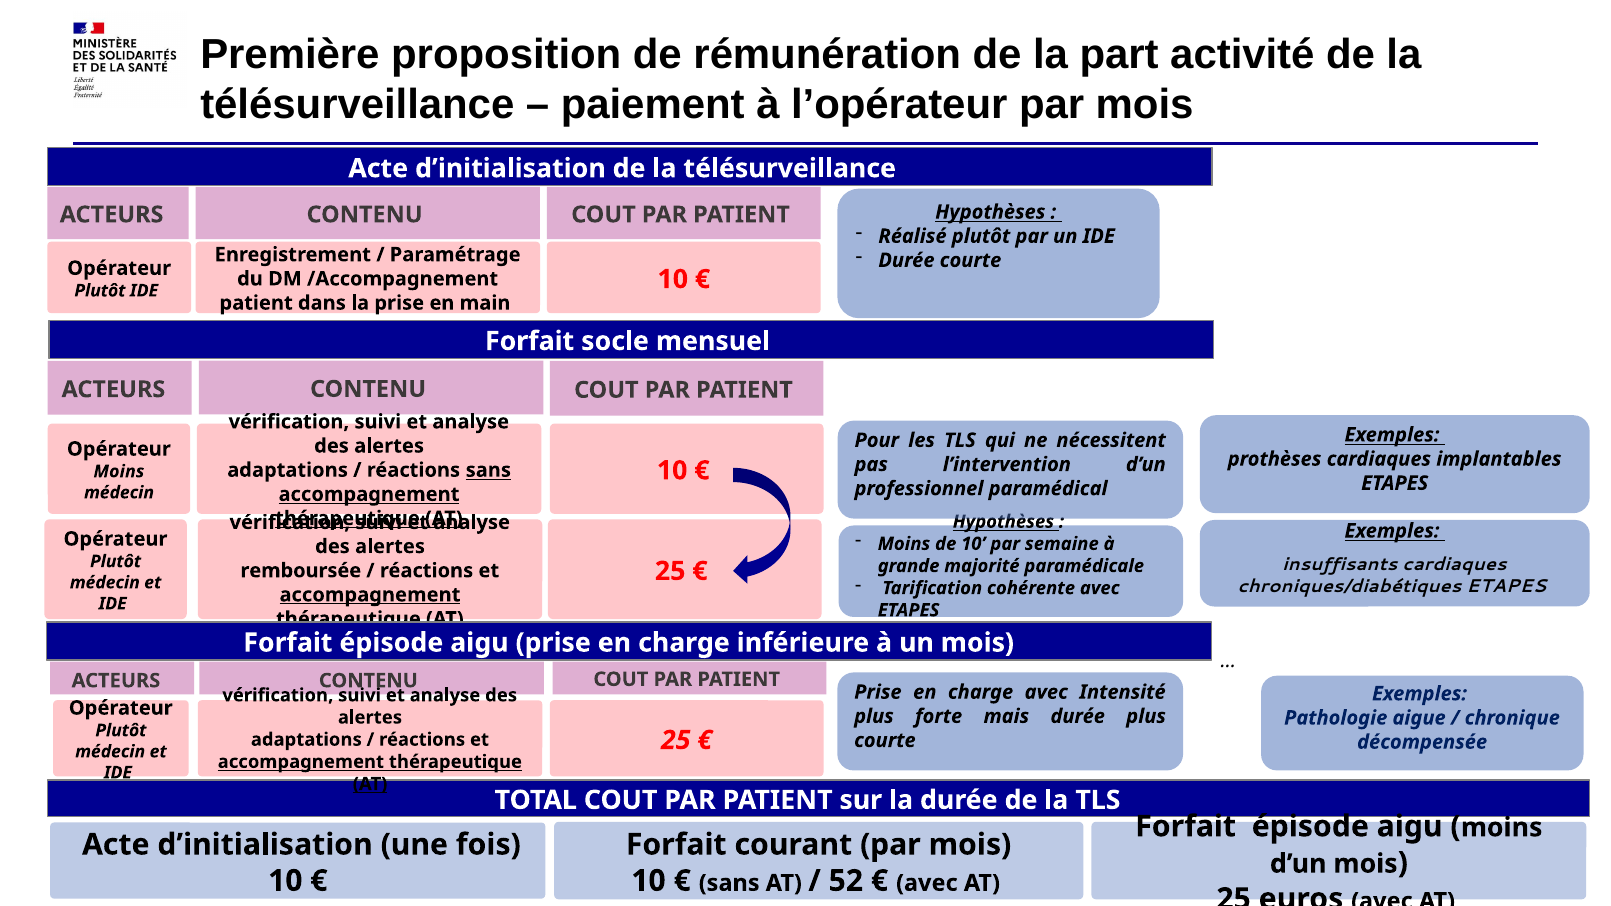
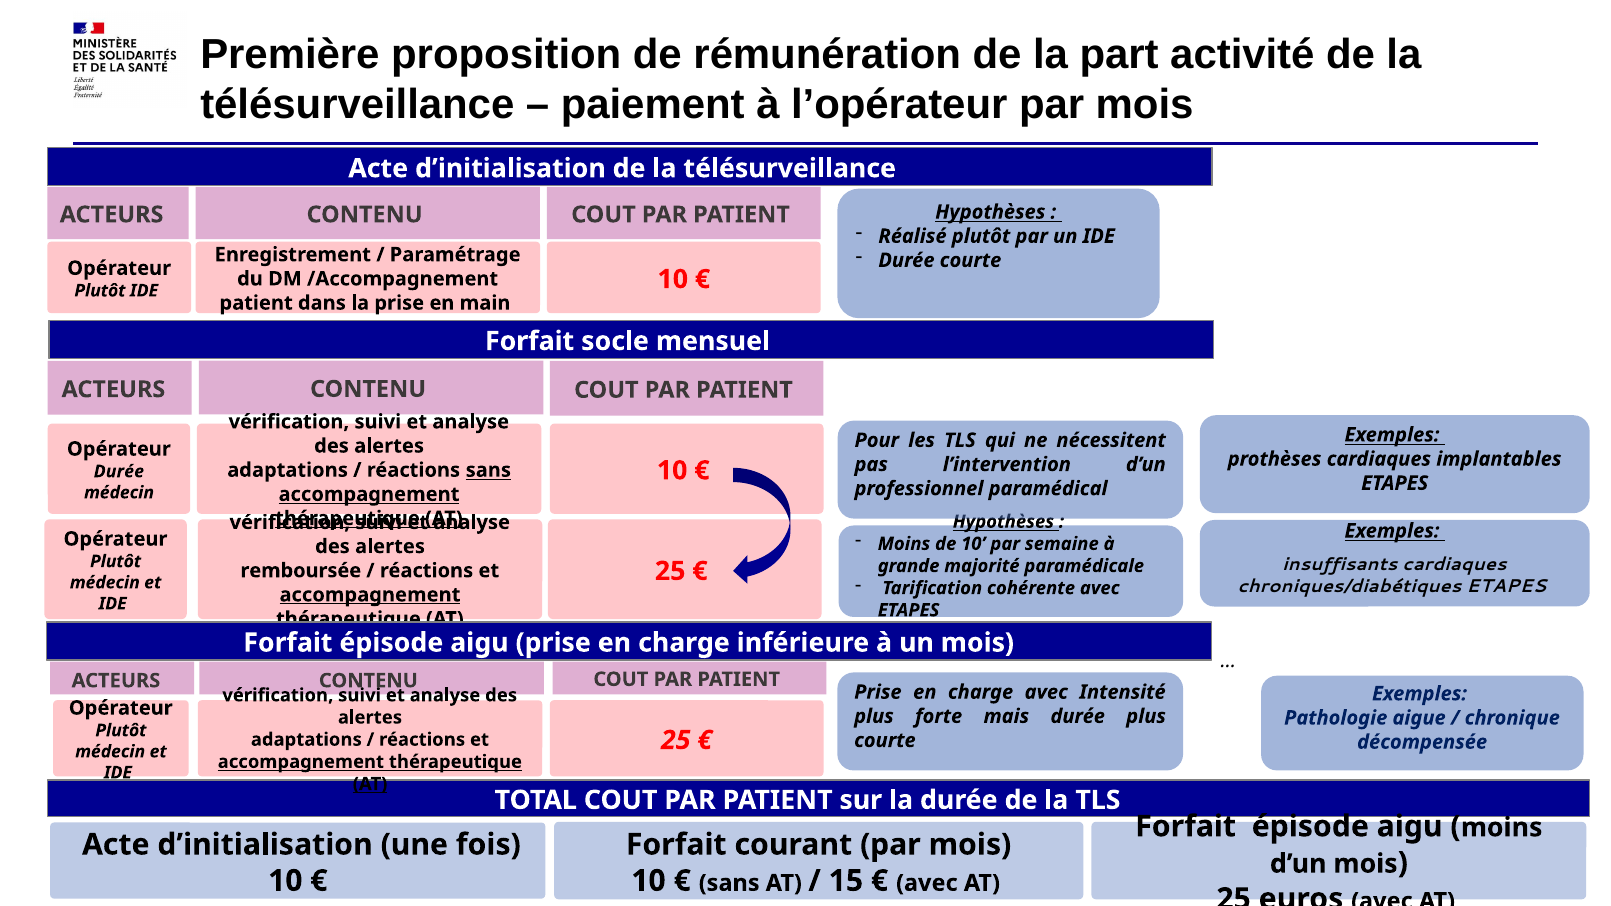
Moins: Moins -> Durée (119, 472)
52: 52 -> 15 (846, 881)
